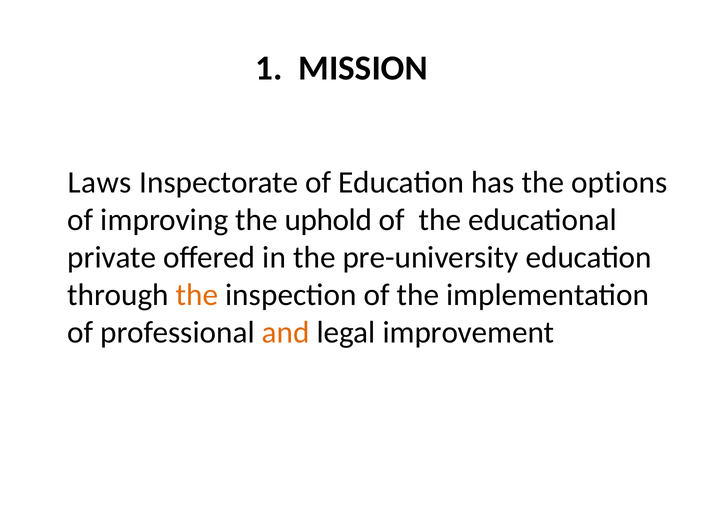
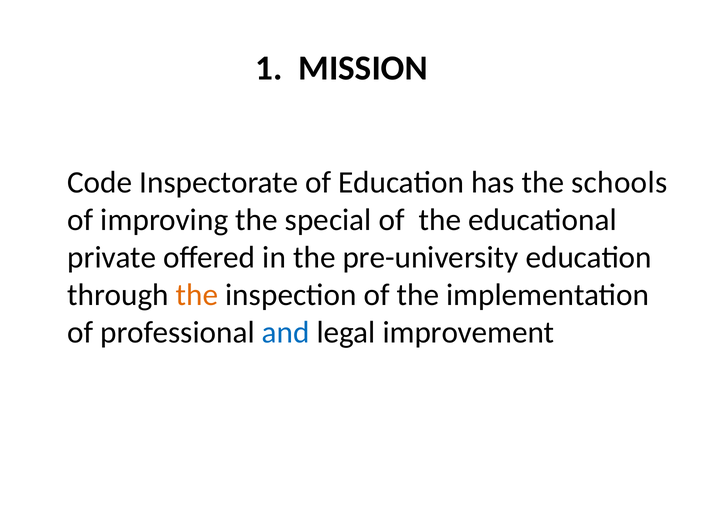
Laws: Laws -> Code (100, 183)
options: options -> schools (619, 183)
uphold: uphold -> special (328, 220)
and colour: orange -> blue (286, 333)
